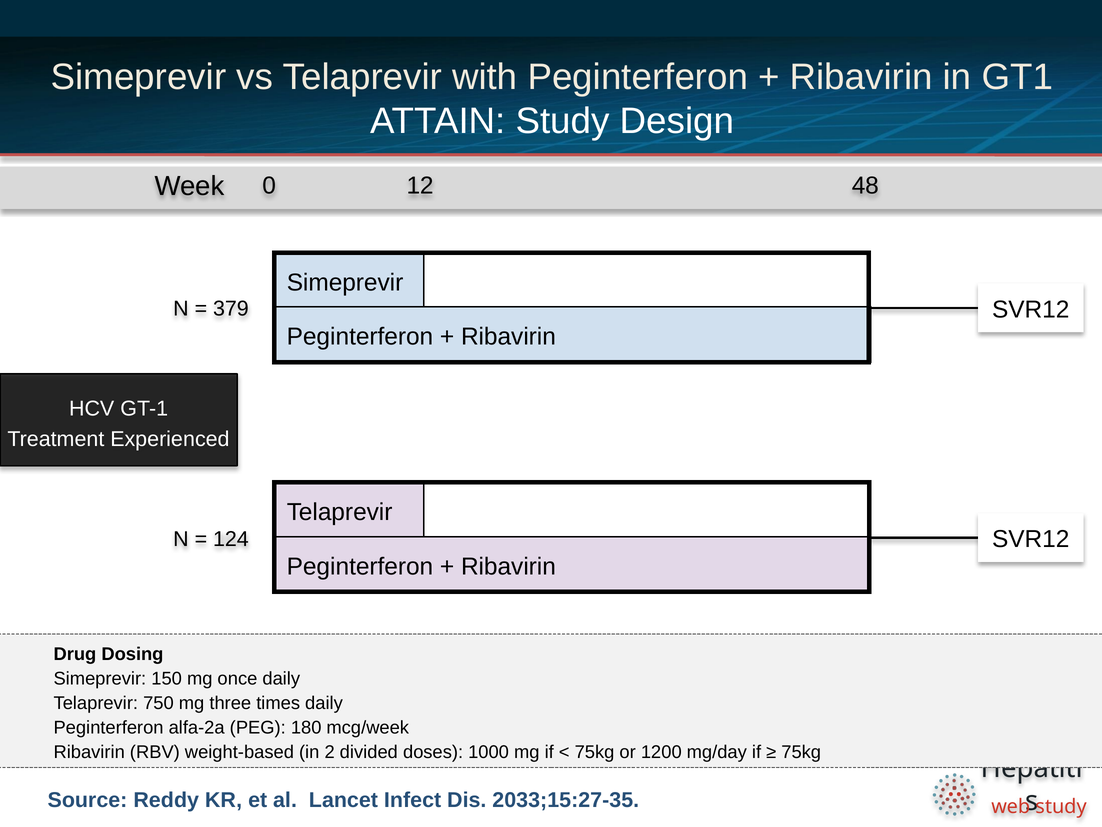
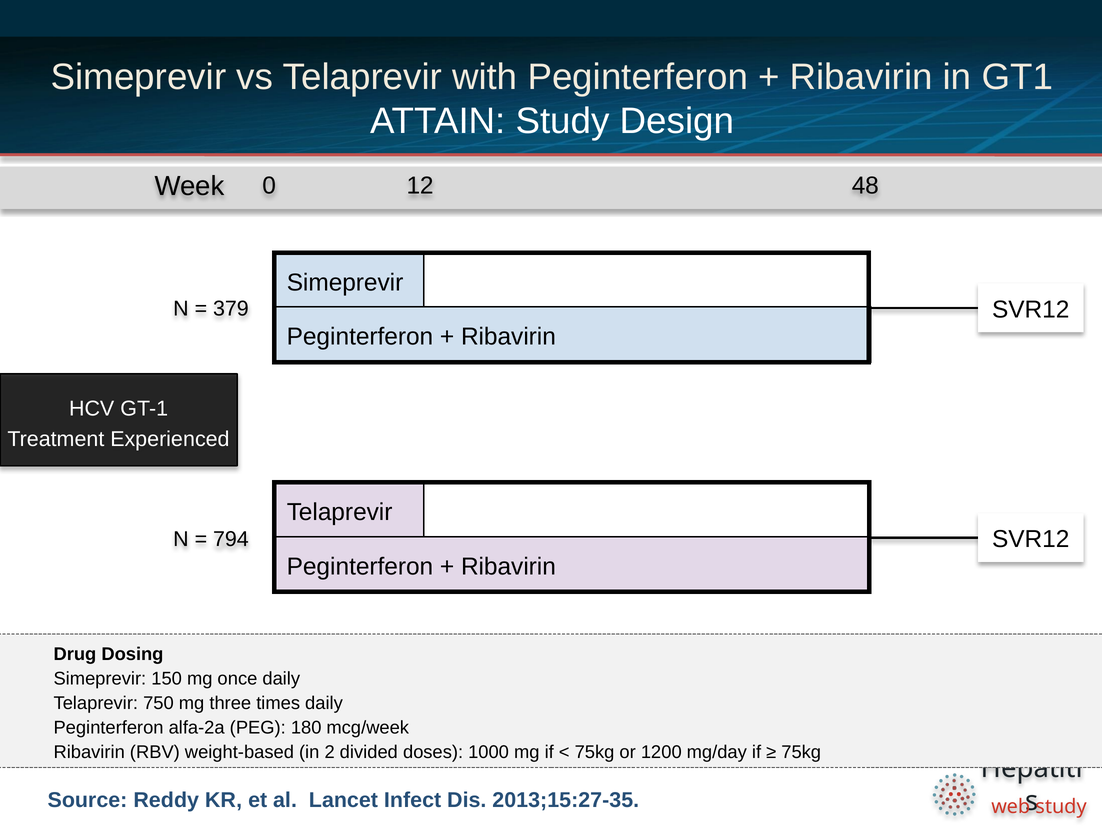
124: 124 -> 794 (231, 539)
2033;15:27-35: 2033;15:27-35 -> 2013;15:27-35 (566, 799)
